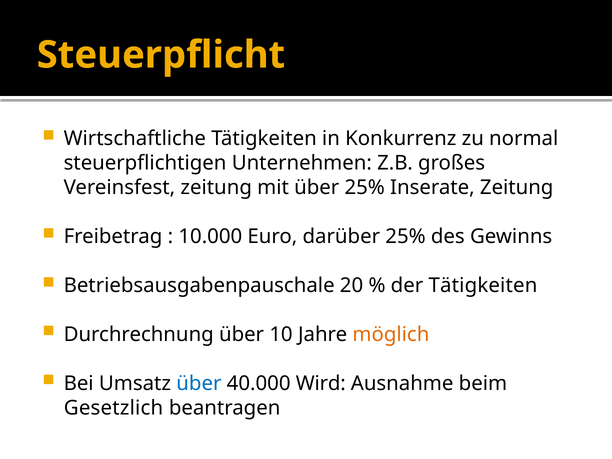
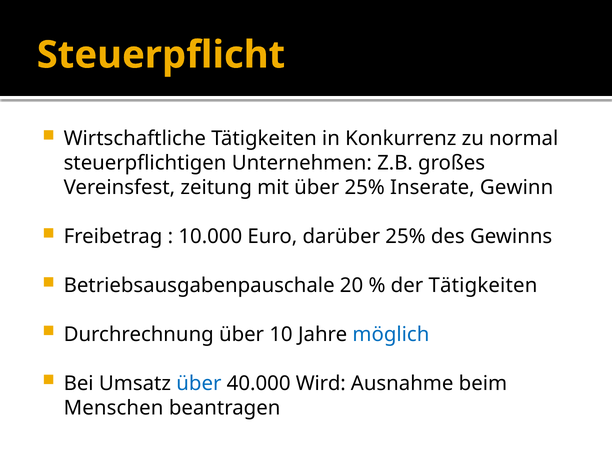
Inserate Zeitung: Zeitung -> Gewinn (517, 188)
möglich colour: orange -> blue (391, 334)
Gesetzlich: Gesetzlich -> Menschen (114, 408)
